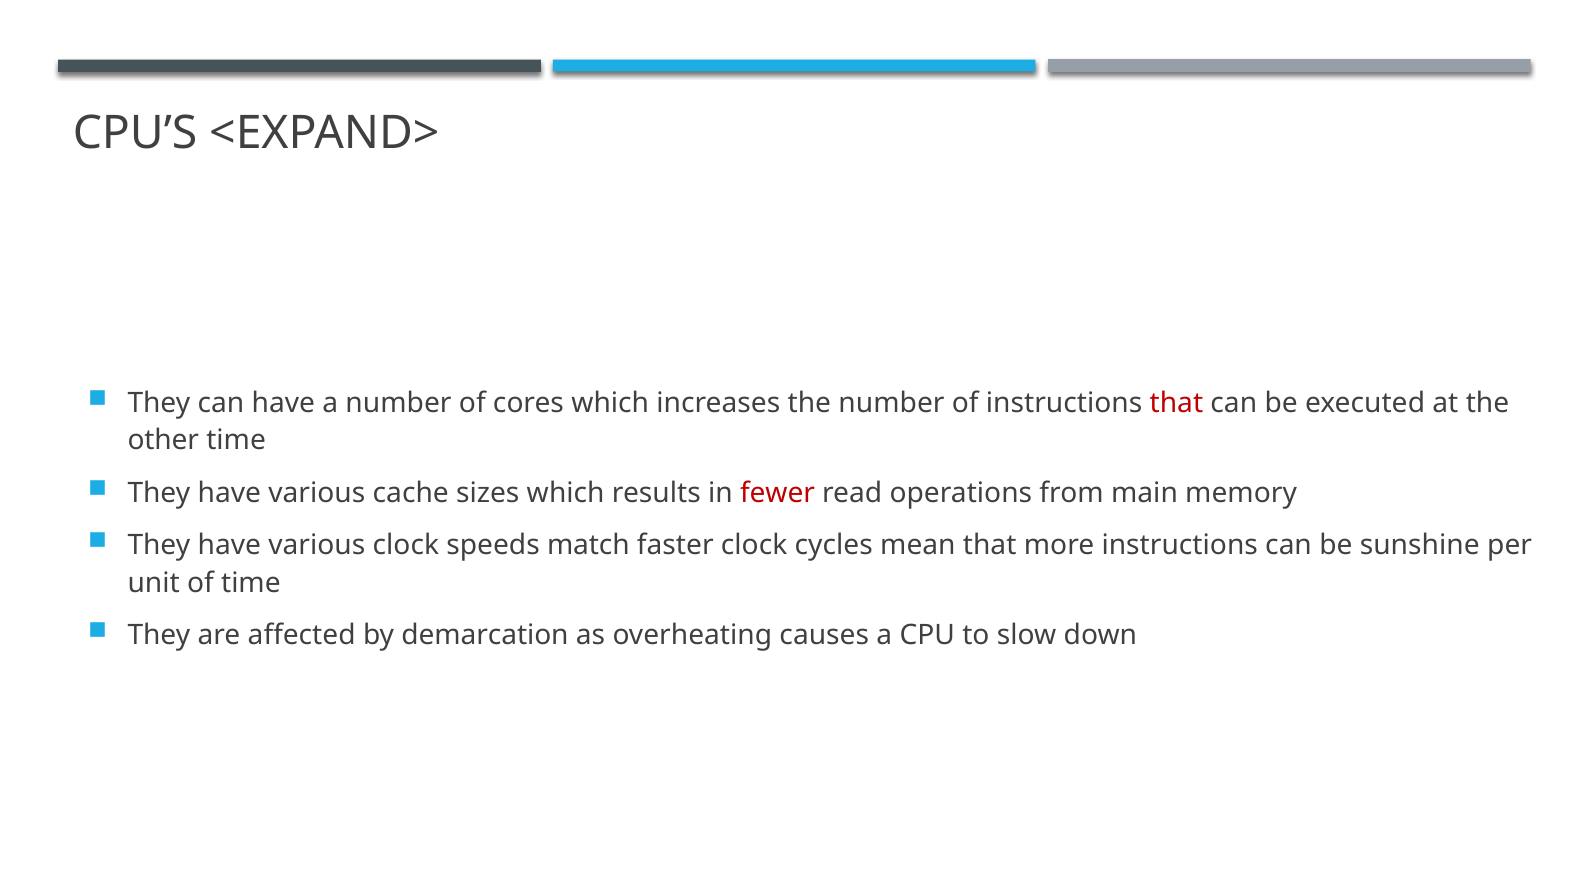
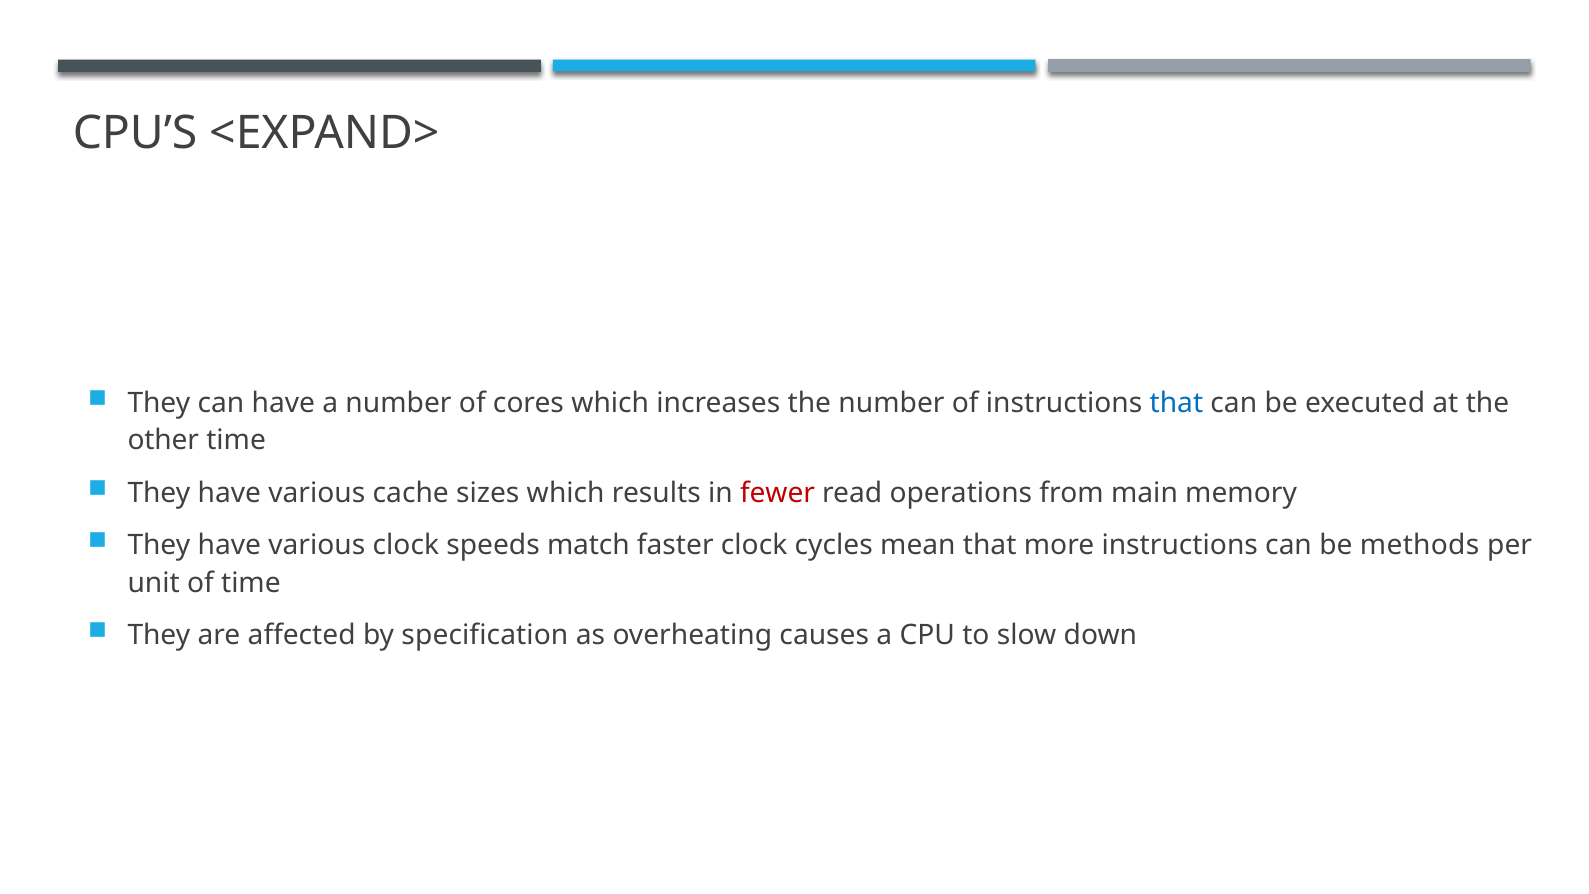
that colour: red -> blue (1176, 403)
sunshine: sunshine -> methods (1420, 546)
demarcation: demarcation -> specification (485, 635)
